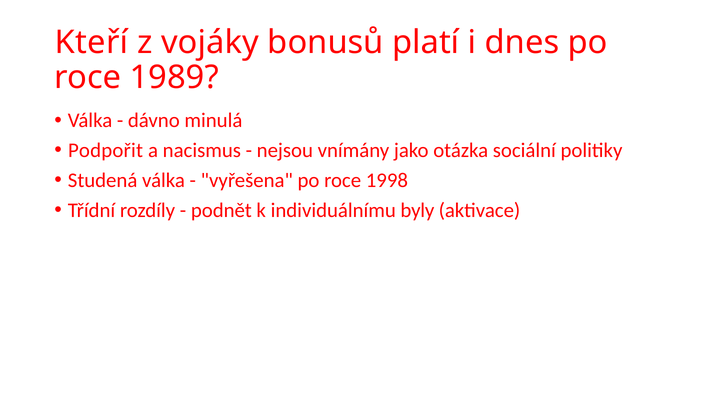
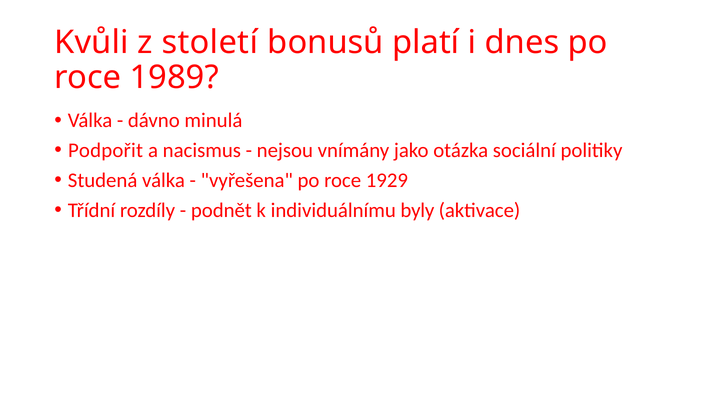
Kteří: Kteří -> Kvůli (92, 42)
vojáky: vojáky -> století (210, 42)
1998: 1998 -> 1929 (387, 181)
